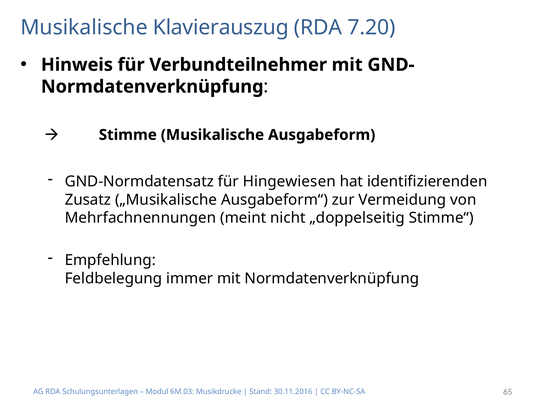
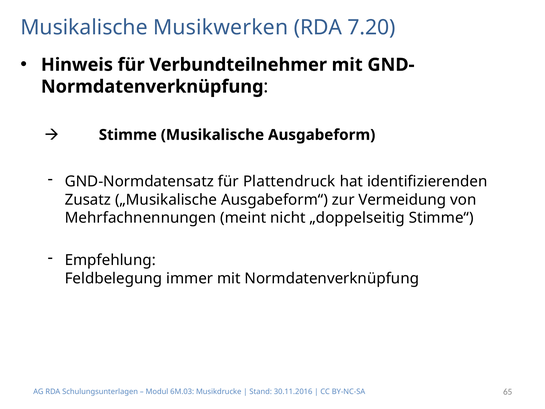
Klavierauszug: Klavierauszug -> Musikwerken (221, 28)
Hingewiesen: Hingewiesen -> Plattendruck (289, 181)
